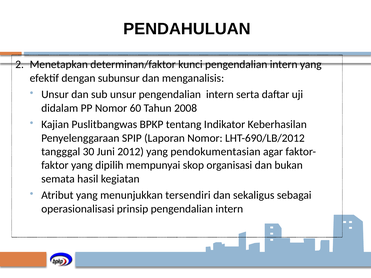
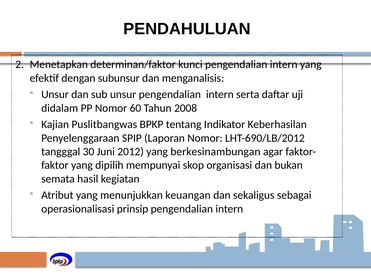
pendokumentasian: pendokumentasian -> berkesinambungan (215, 152)
tersendiri: tersendiri -> keuangan (188, 195)
